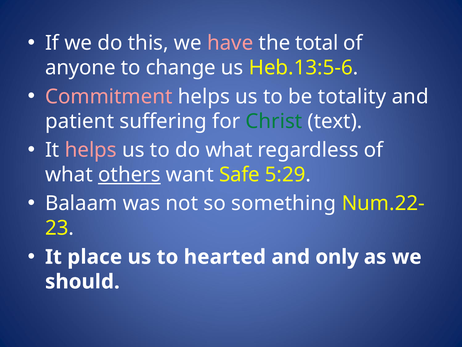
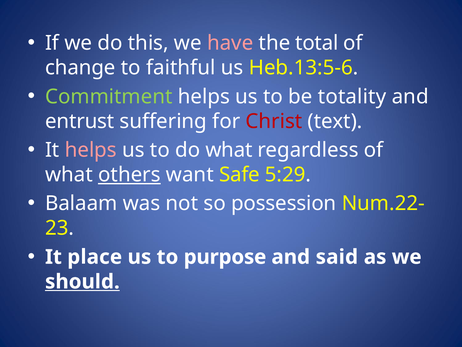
anyone: anyone -> change (80, 68)
change: change -> faithful (181, 68)
Commitment colour: pink -> light green (109, 96)
patient: patient -> entrust (80, 121)
Christ colour: green -> red (274, 121)
something: something -> possession (284, 203)
hearted: hearted -> purpose (225, 257)
only: only -> said (337, 257)
should underline: none -> present (82, 281)
